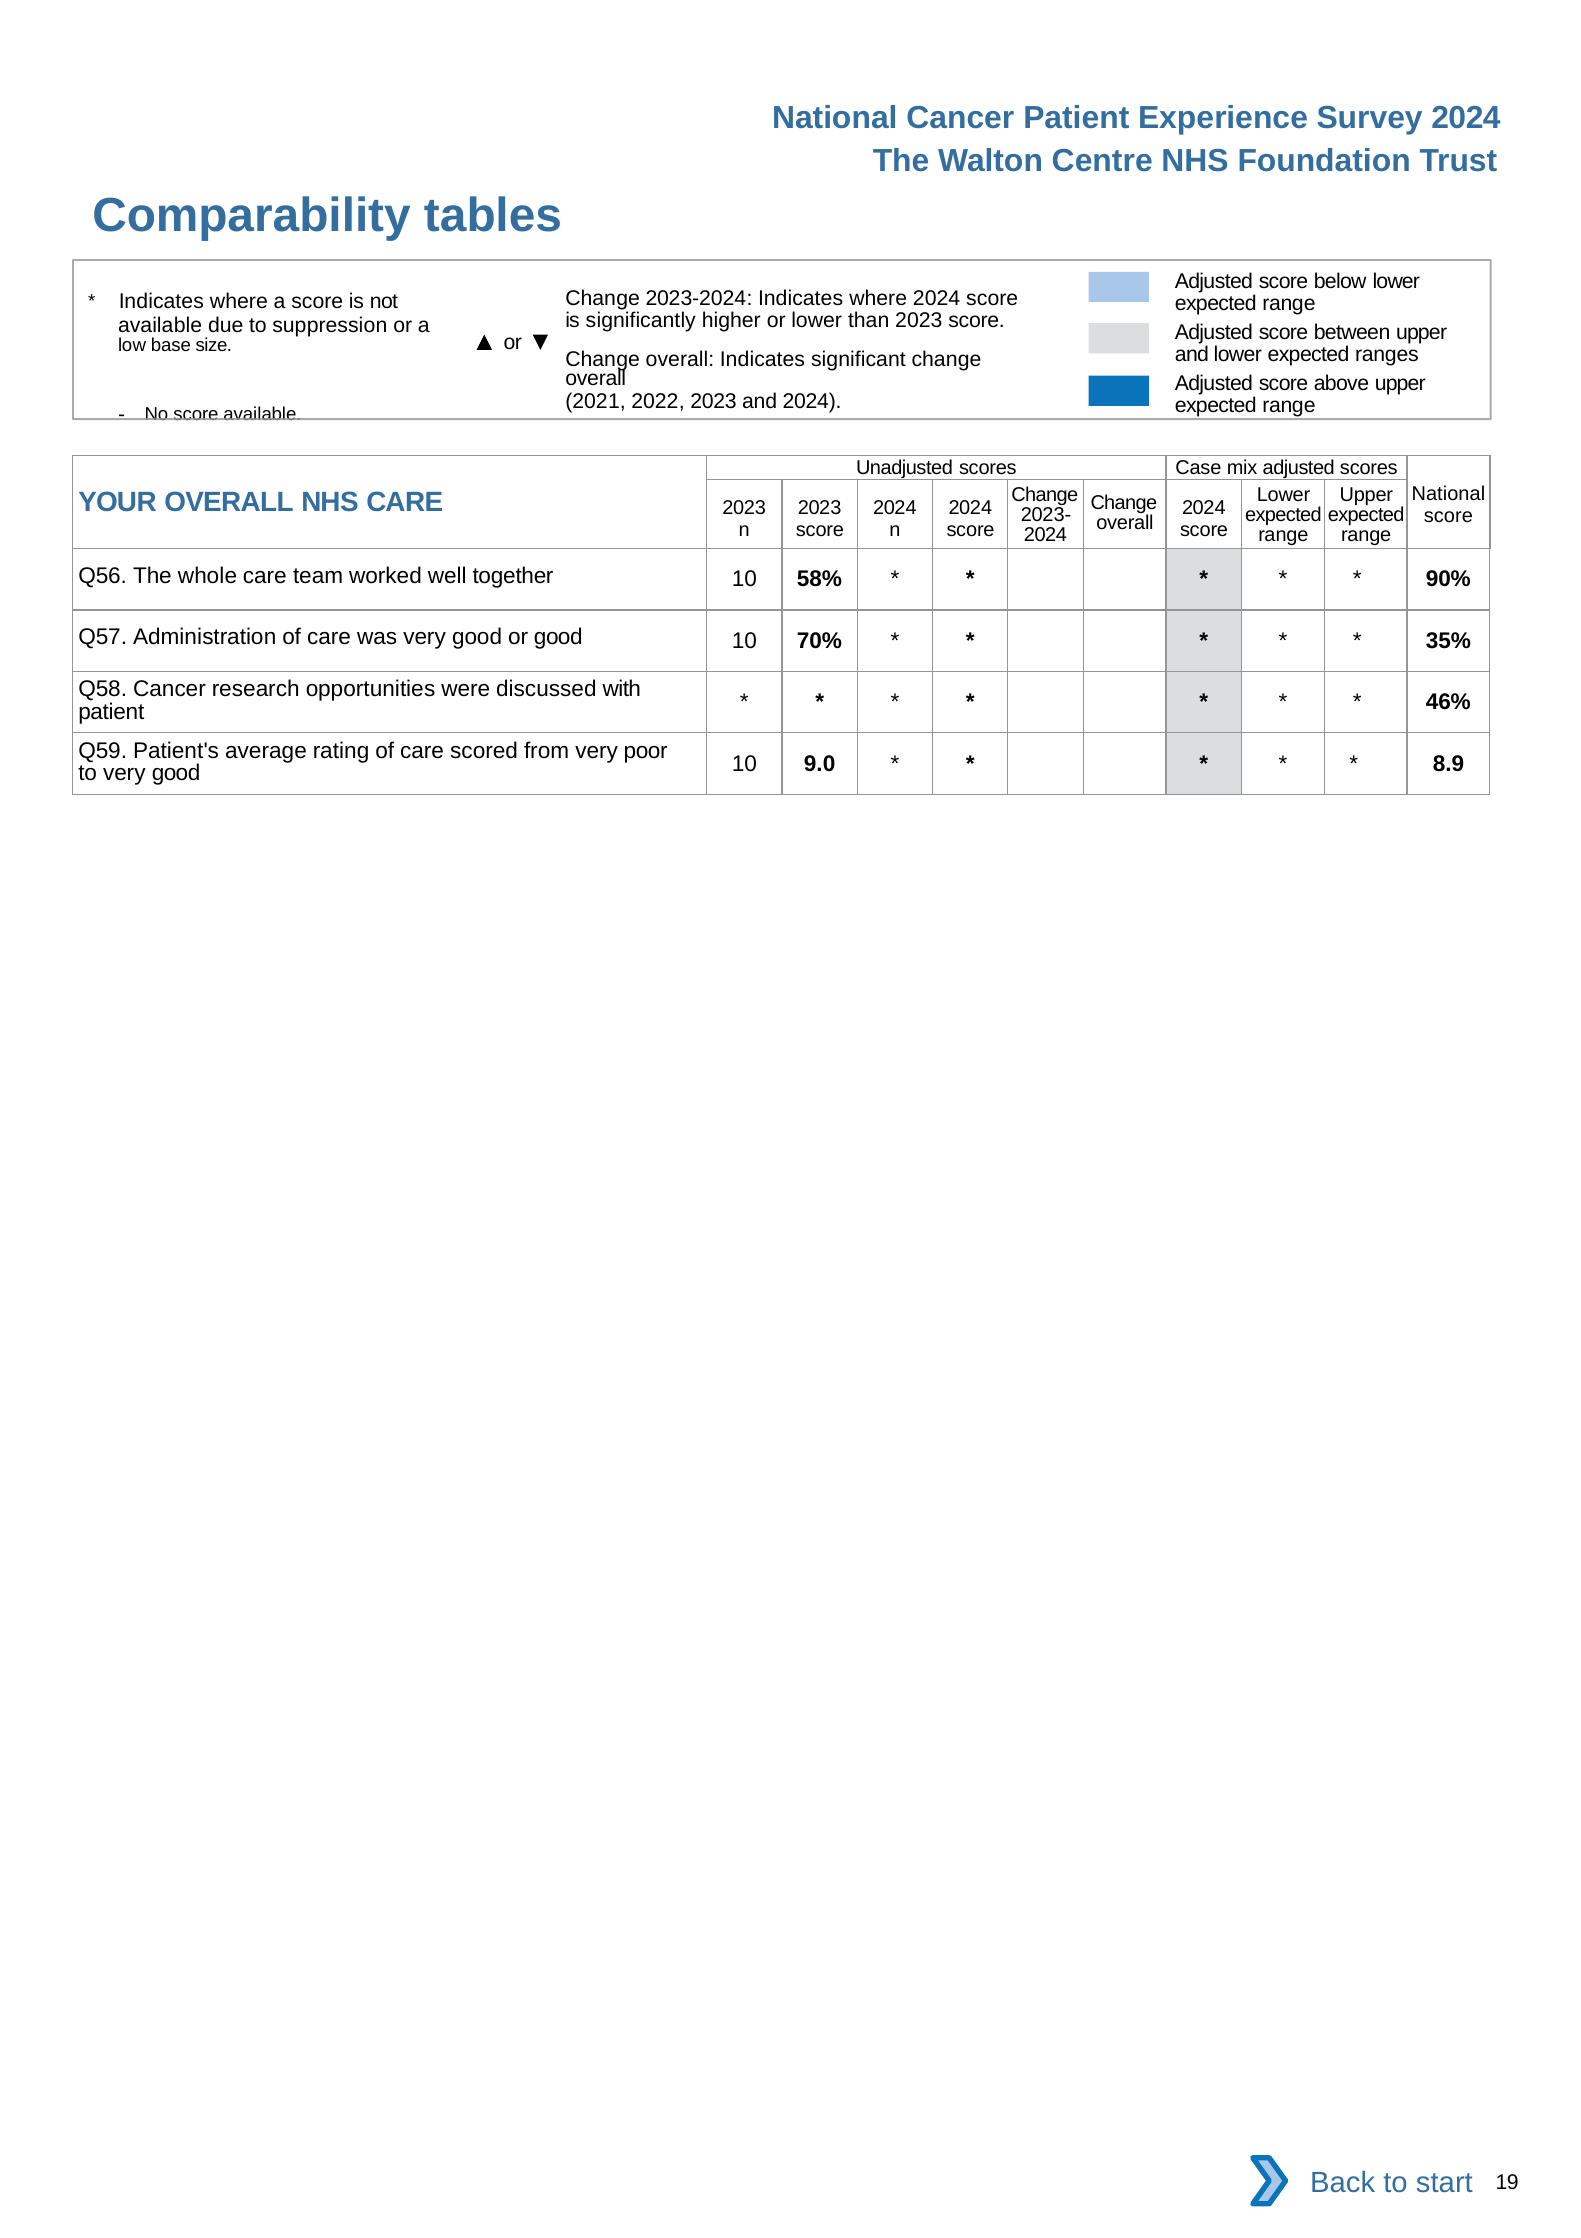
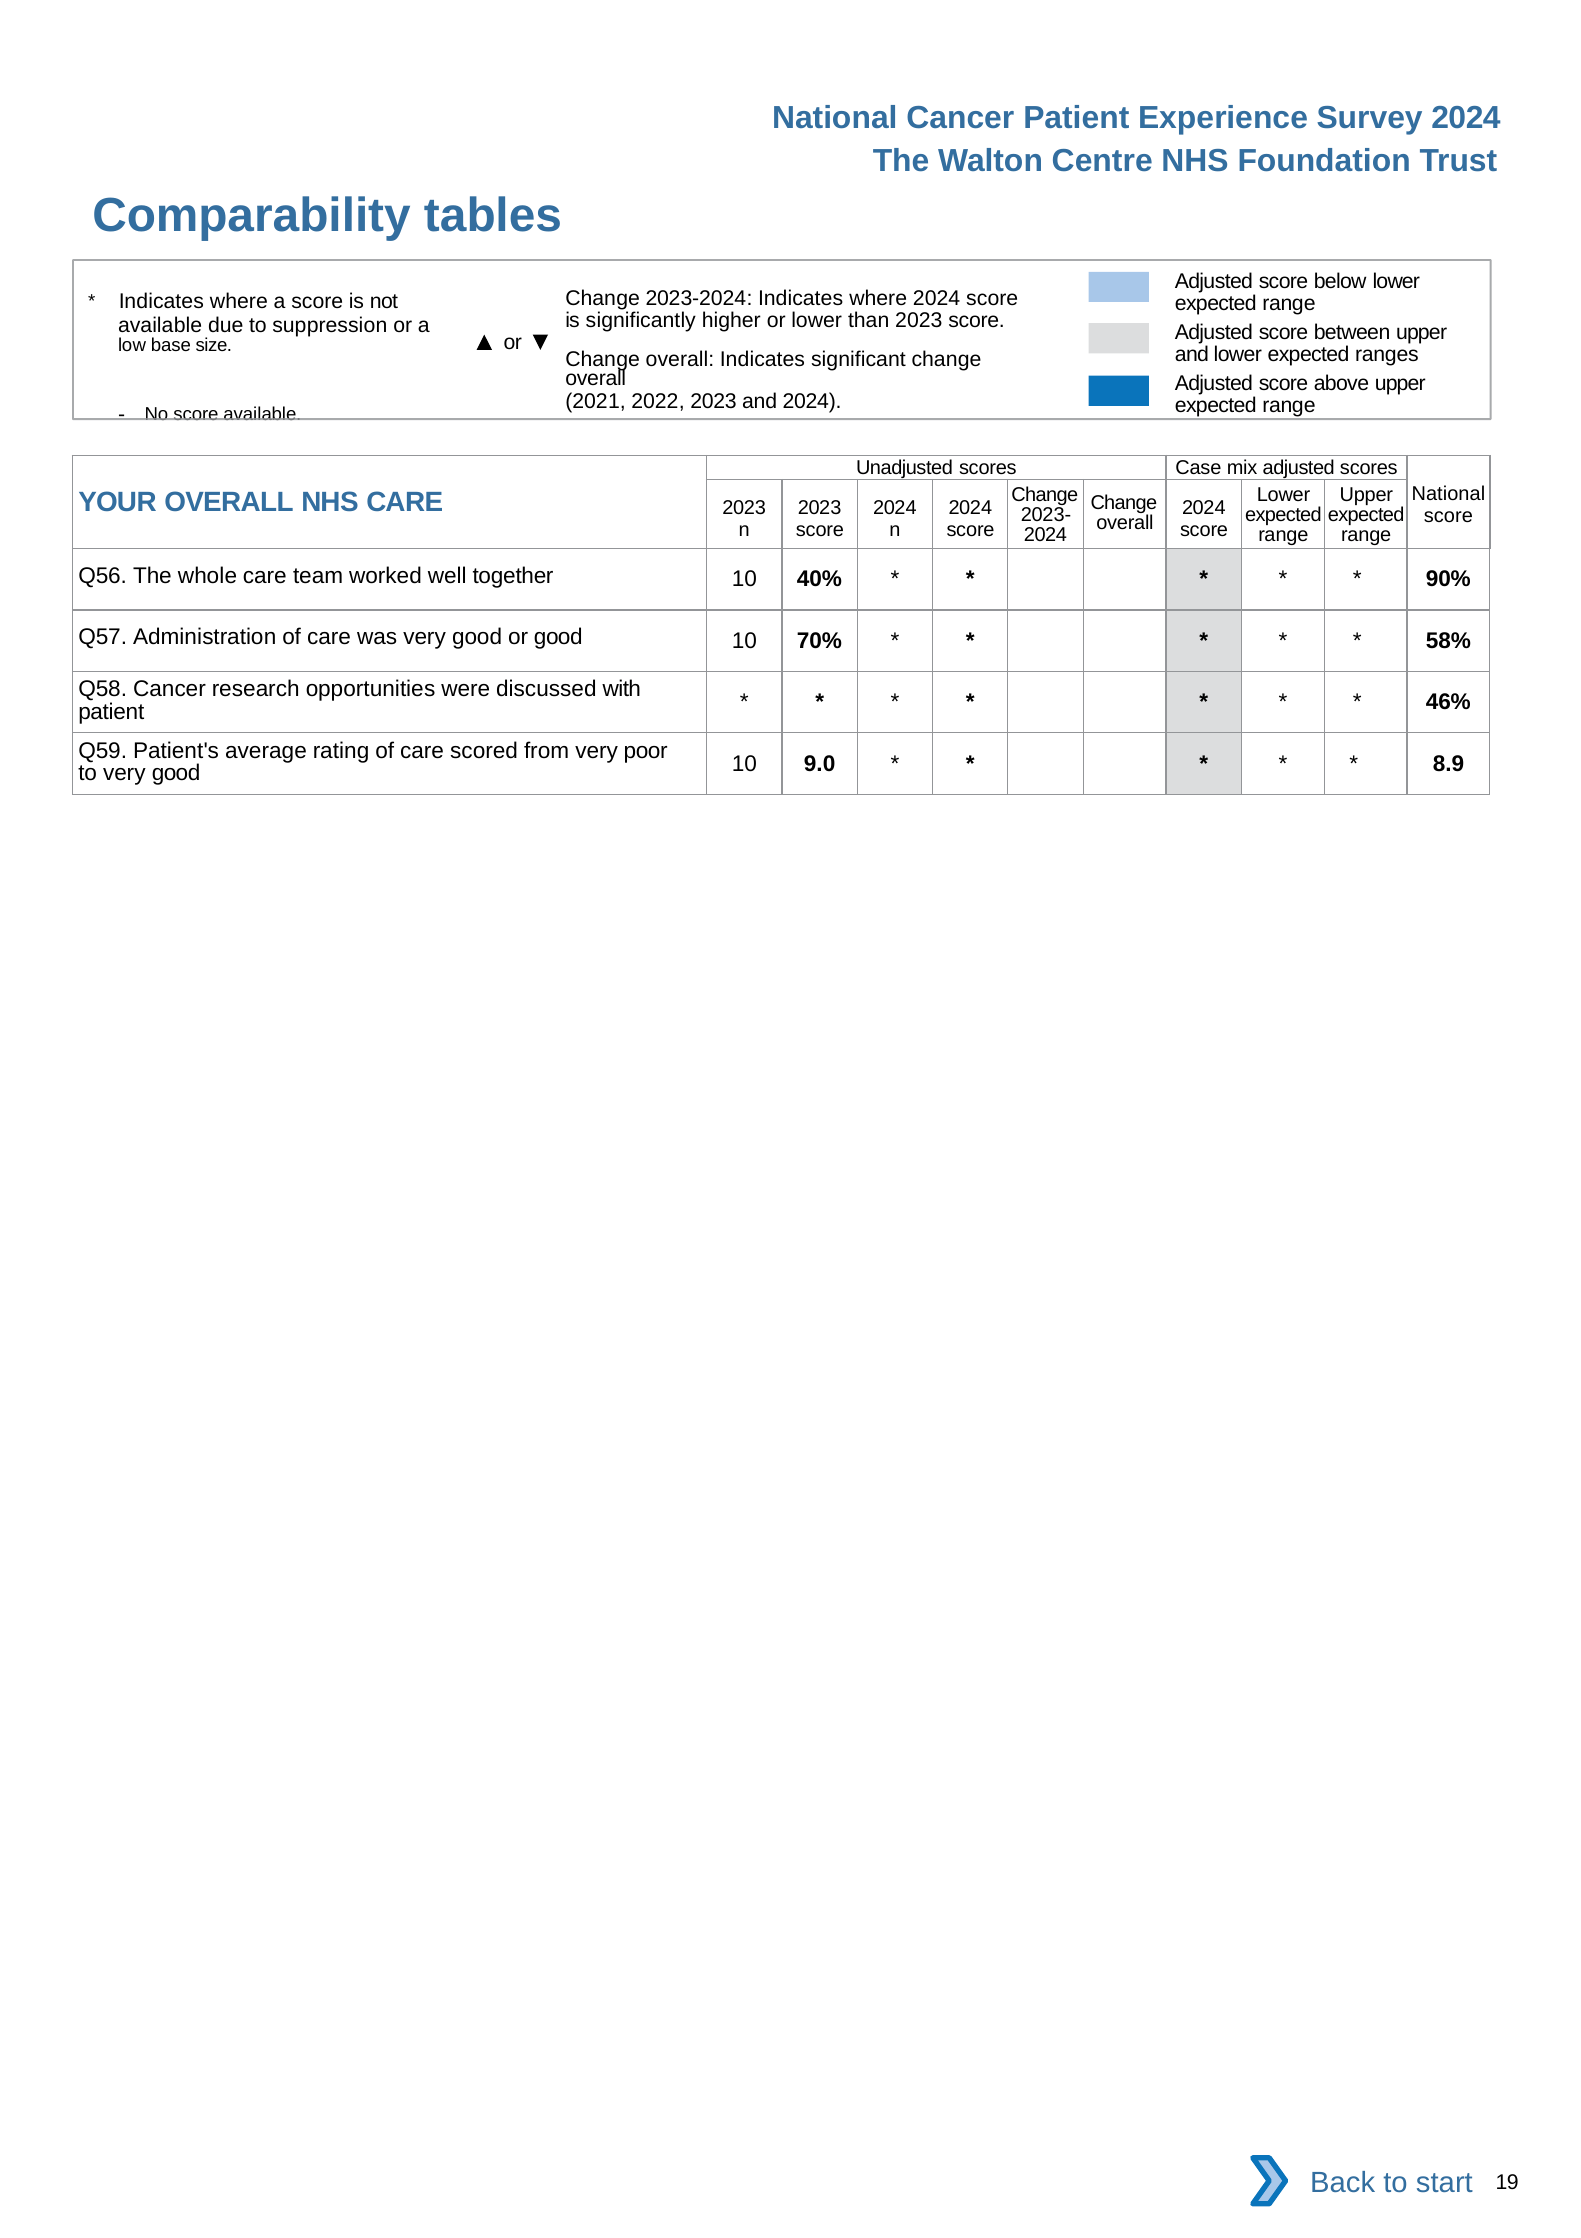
58%: 58% -> 40% (819, 579)
35%: 35% -> 58% (1448, 641)
